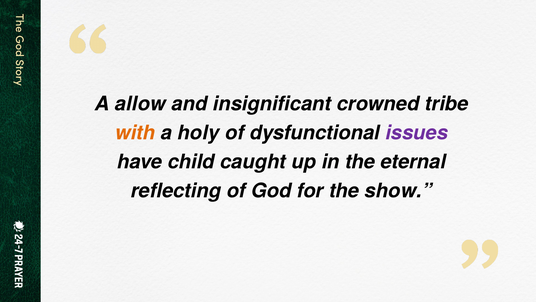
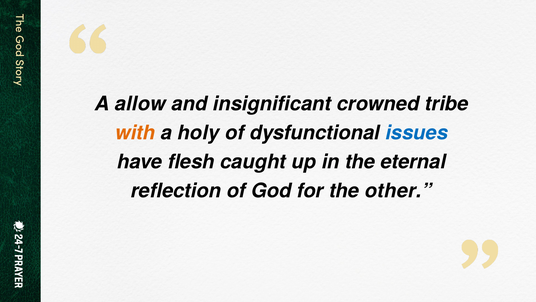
issues colour: purple -> blue (417, 133)
child: child -> flesh (191, 162)
reflecting: reflecting -> reflection (176, 191)
show: show -> other (398, 191)
